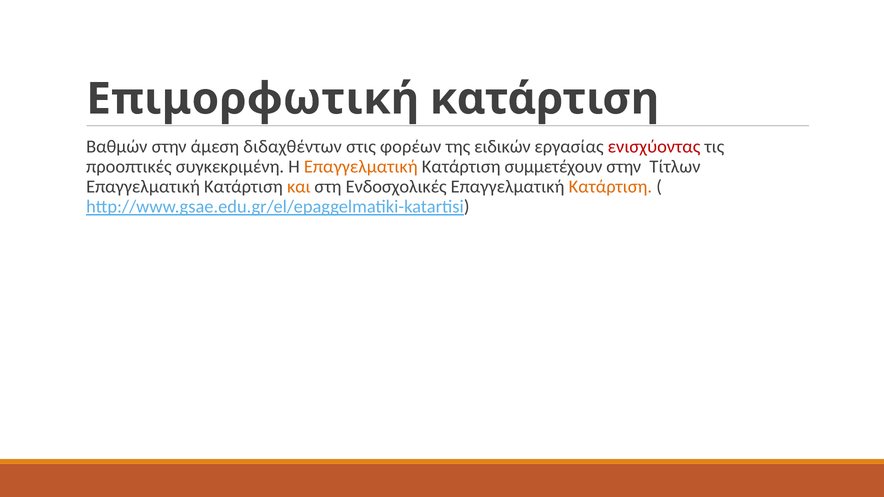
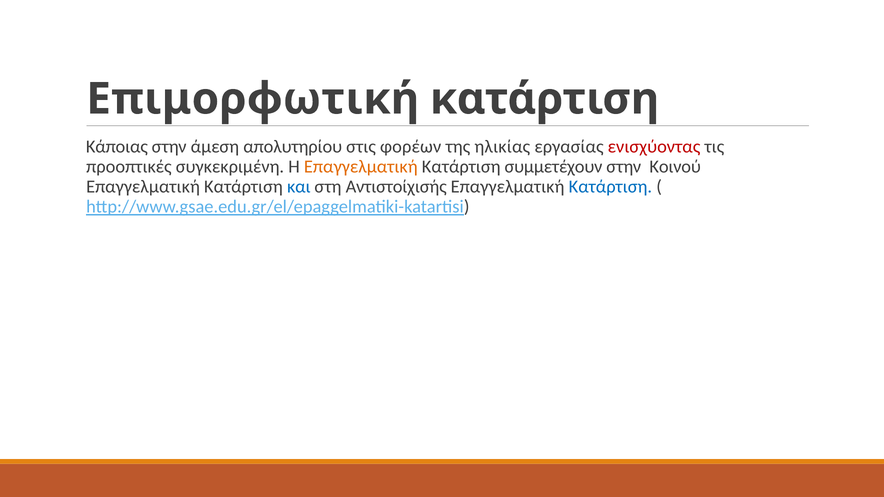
Βαθμών: Βαθμών -> Κάποιας (117, 147)
διδαχθέντων: διδαχθέντων -> απολυτηρίου (293, 147)
ειδικών: ειδικών -> ηλικίας (502, 147)
Τίτλων: Τίτλων -> Κοινού (675, 167)
και colour: orange -> blue (299, 187)
Ενδοσχολικές: Ενδοσχολικές -> Αντιστοίχισής (396, 187)
Κατάρτιση colour: orange -> blue (610, 187)
